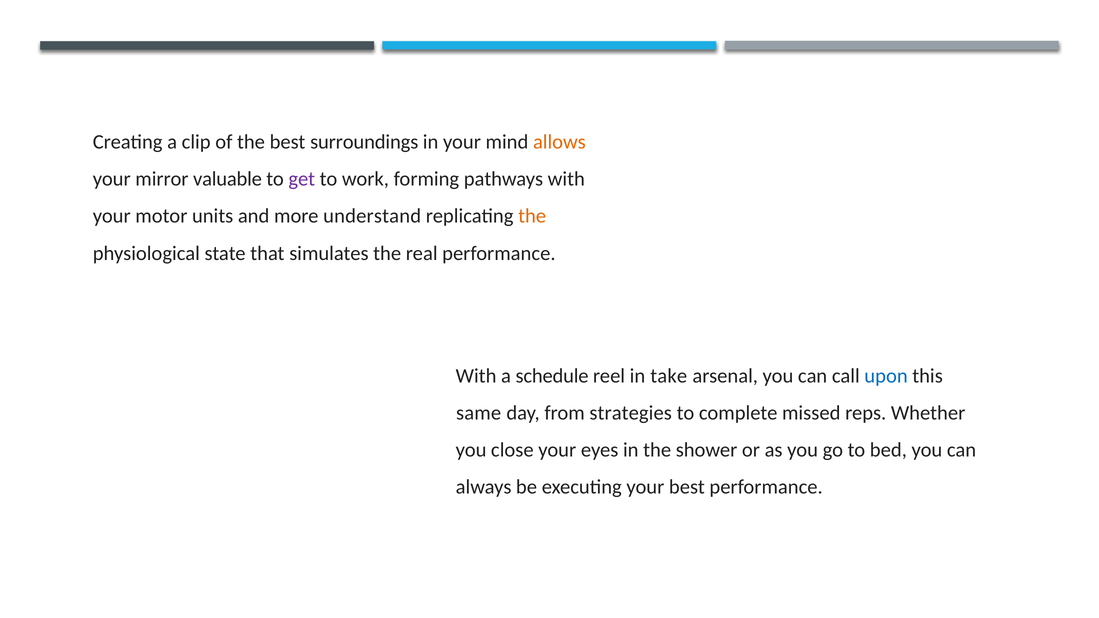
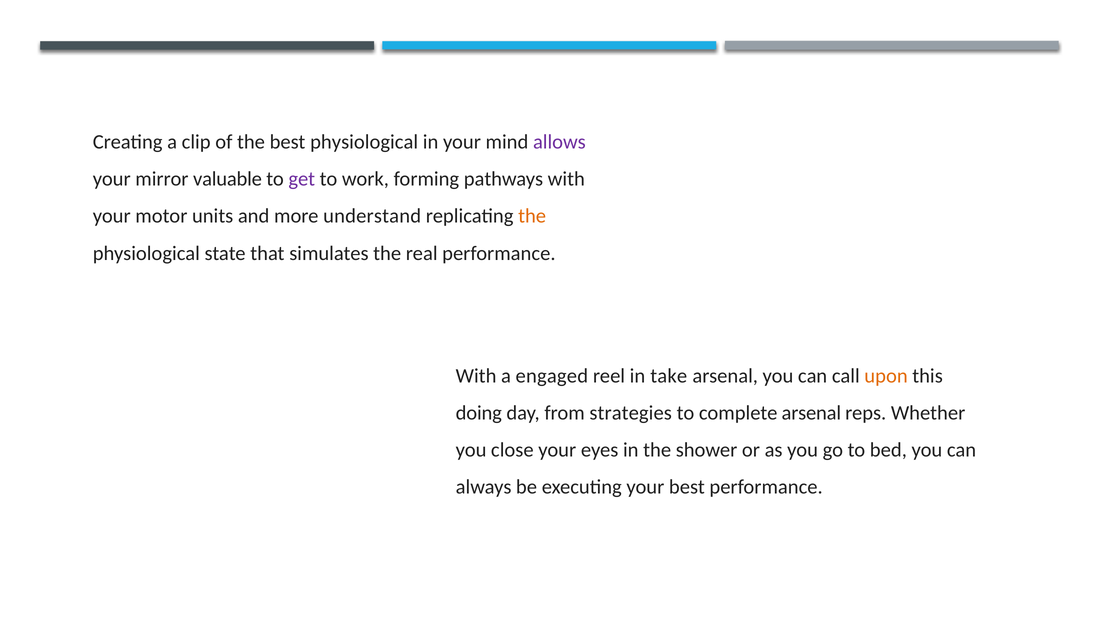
best surroundings: surroundings -> physiological (364, 142)
allows colour: orange -> purple (559, 142)
schedule: schedule -> engaged (552, 376)
upon colour: blue -> orange (886, 376)
same: same -> doing (479, 413)
complete missed: missed -> arsenal (811, 413)
